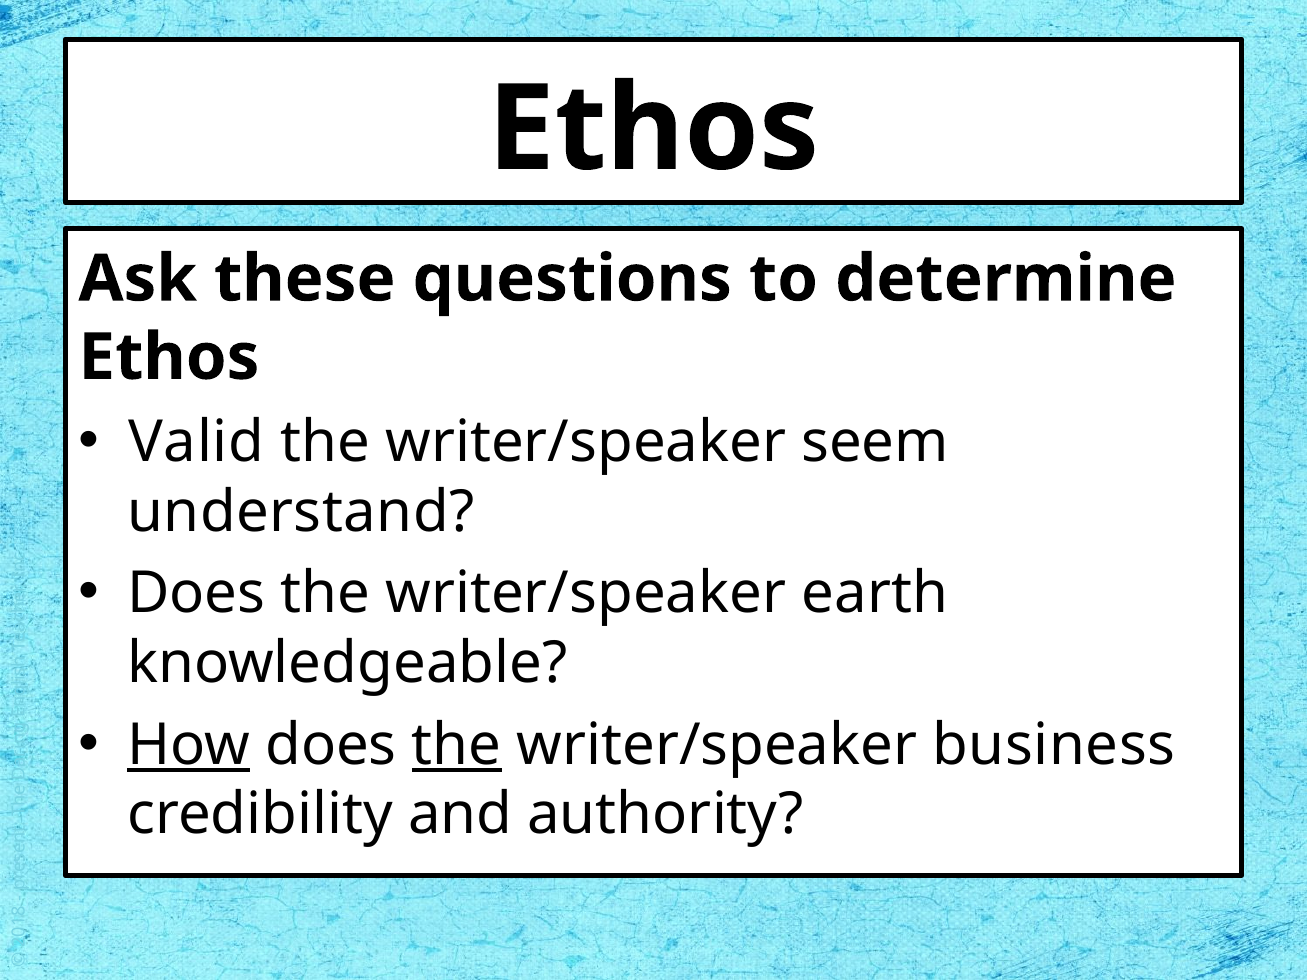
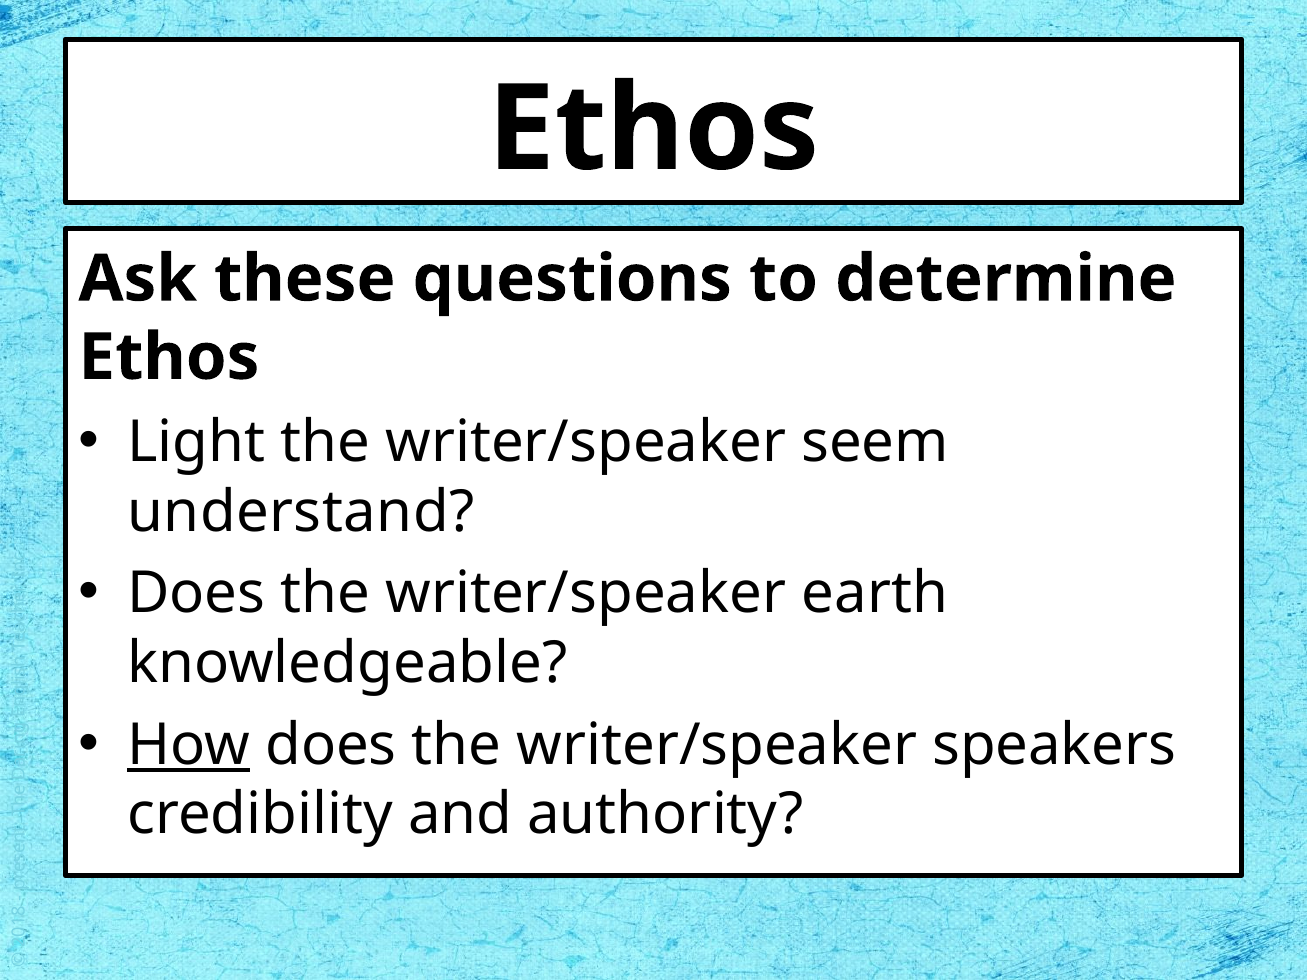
Valid: Valid -> Light (197, 443)
the underline: present -> none (457, 745)
business: business -> speakers (1054, 745)
